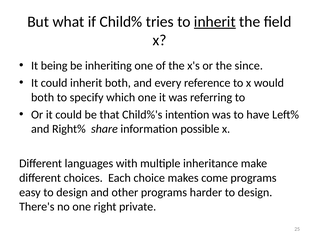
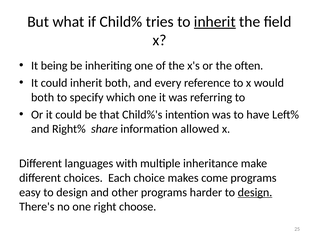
since: since -> often (249, 65)
possible: possible -> allowed (200, 129)
design underline: none -> present (255, 192)
private: private -> choose (138, 206)
